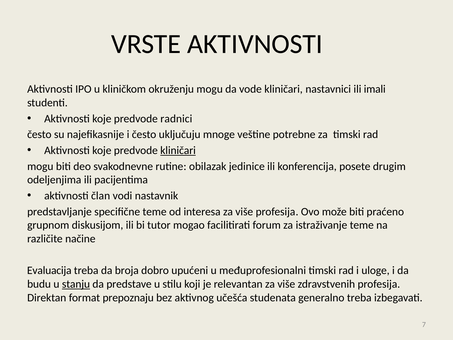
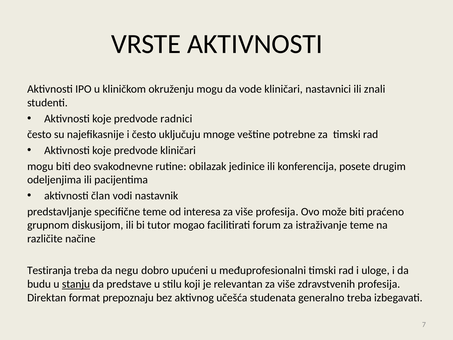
imali: imali -> znali (375, 89)
kliničari underline: present -> none (178, 150)
Evaluacija: Evaluacija -> Testiranja (49, 270)
broja: broja -> negu (127, 270)
